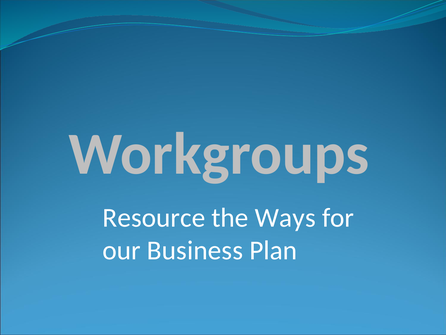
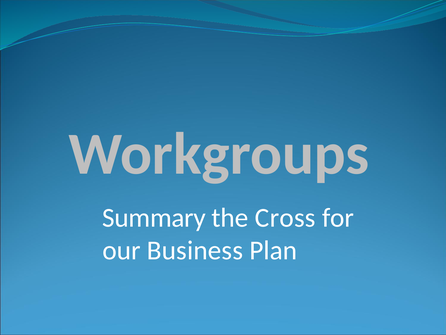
Resource: Resource -> Summary (154, 217)
Ways: Ways -> Cross (285, 217)
